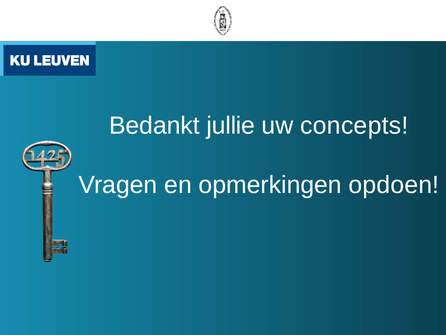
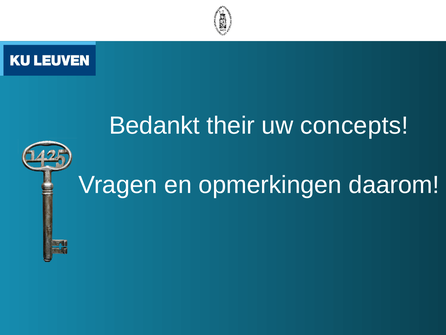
jullie: jullie -> their (231, 125)
opdoen: opdoen -> daarom (394, 185)
